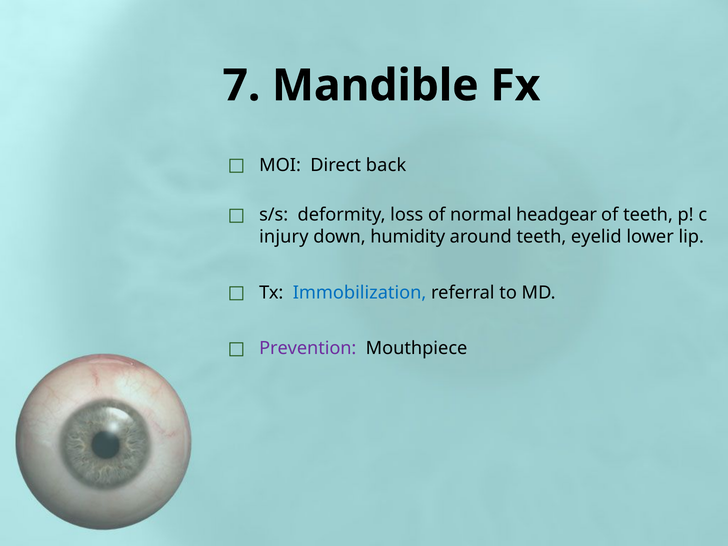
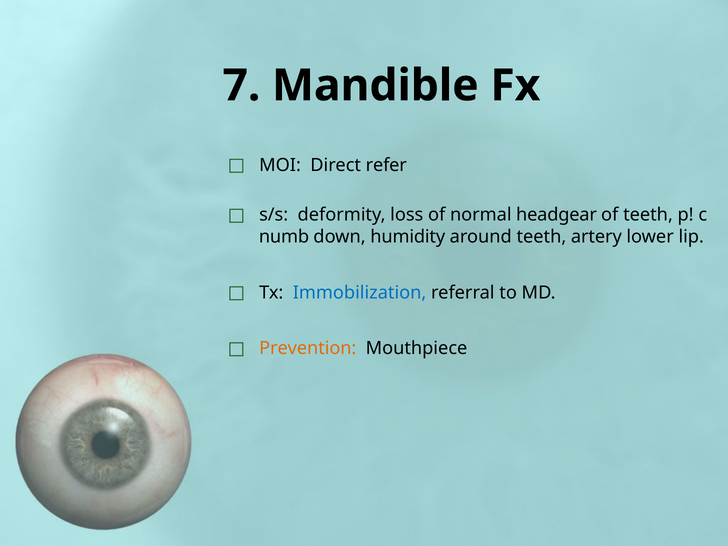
back: back -> refer (386, 165)
injury: injury -> numb (284, 237)
eyelid: eyelid -> artery (596, 237)
Prevention colour: purple -> orange (308, 348)
